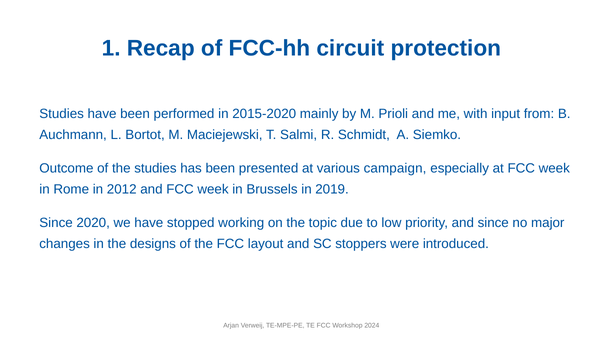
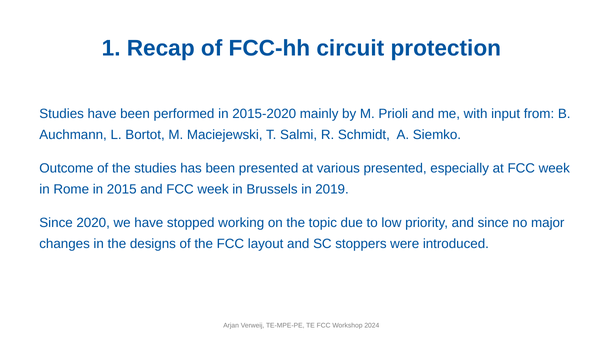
various campaign: campaign -> presented (395, 169)
2012: 2012 -> 2015 (122, 189)
